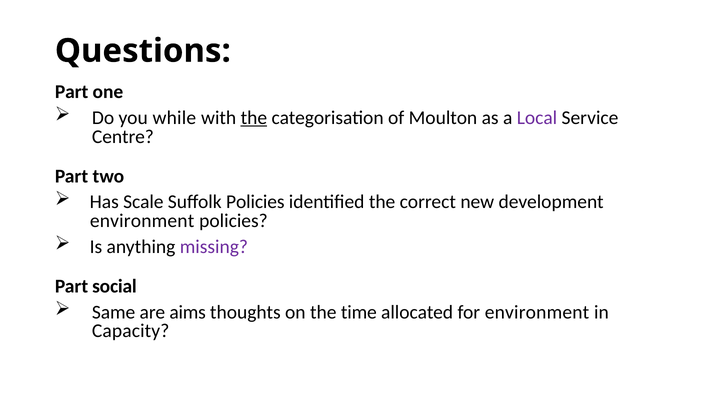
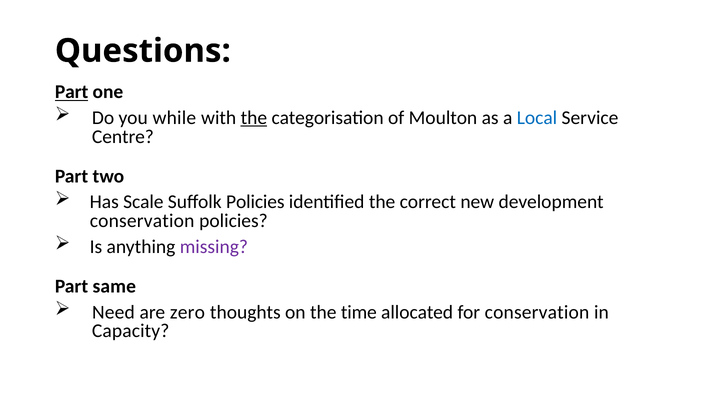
Part underline: none -> present (72, 92)
Local colour: purple -> blue (537, 118)
environment: environment -> conservation (142, 221)
social: social -> same (114, 286)
Same: Same -> Need (113, 312)
aims: aims -> zero (187, 312)
for environment: environment -> conservation (537, 312)
